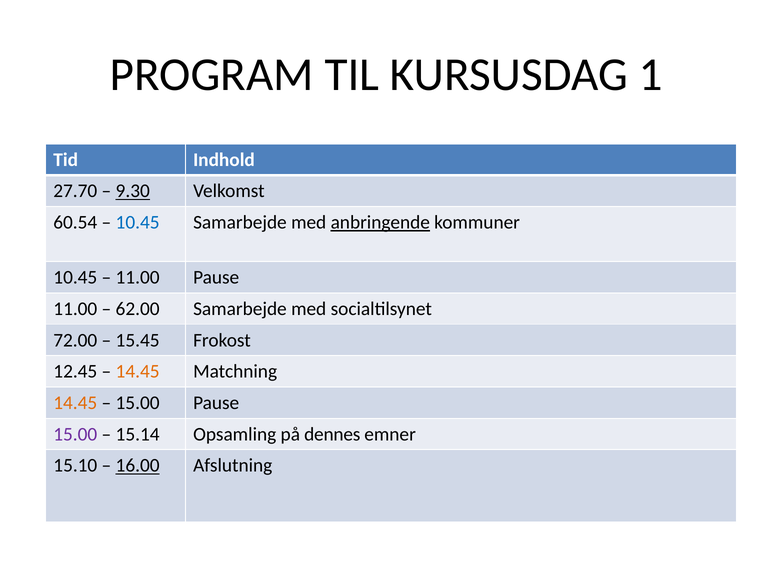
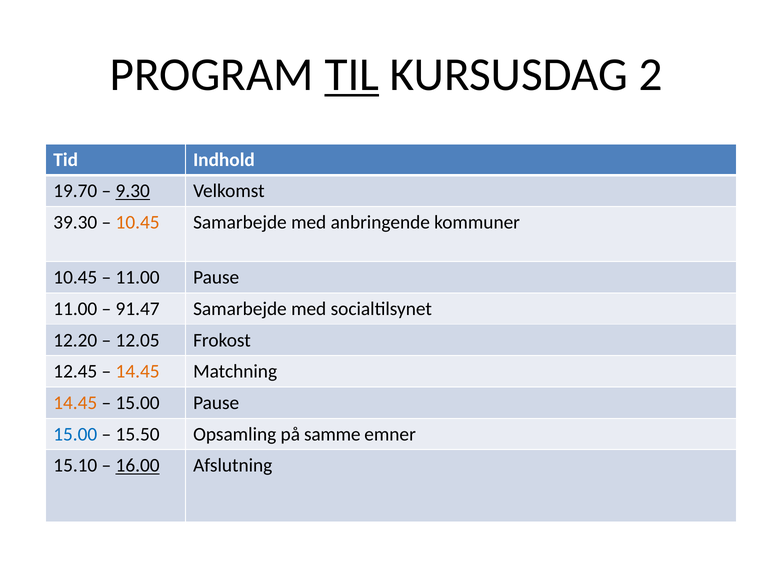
TIL underline: none -> present (352, 75)
1: 1 -> 2 (651, 75)
27.70: 27.70 -> 19.70 (75, 191)
60.54: 60.54 -> 39.30 (75, 222)
10.45 colour: blue -> orange (138, 222)
anbringende underline: present -> none (380, 222)
62.00: 62.00 -> 91.47 (138, 309)
72.00: 72.00 -> 12.20 (75, 340)
15.45: 15.45 -> 12.05 (138, 340)
15.00 colour: purple -> blue (75, 434)
15.14: 15.14 -> 15.50 (138, 434)
dennes: dennes -> samme (332, 434)
